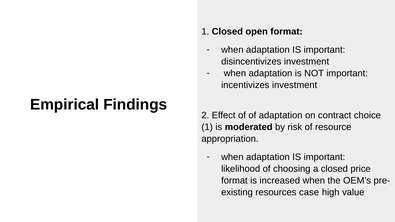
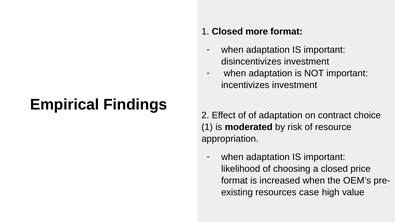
open: open -> more (257, 32)
